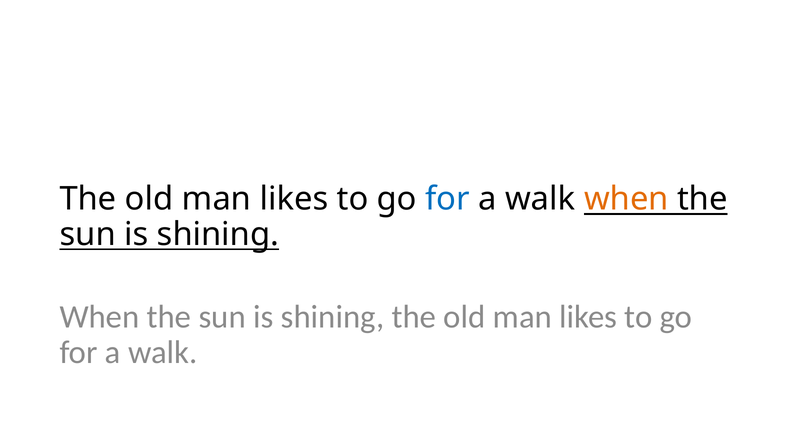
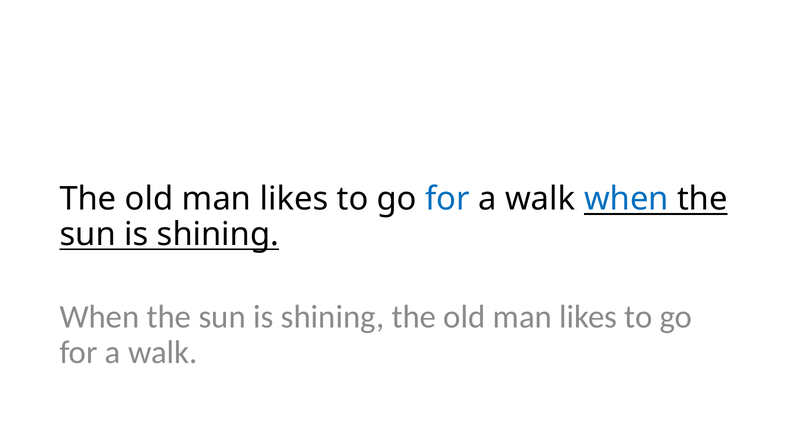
when colour: orange -> blue (626, 199)
